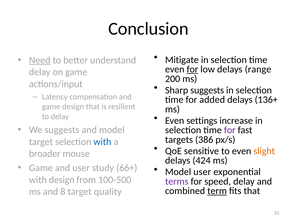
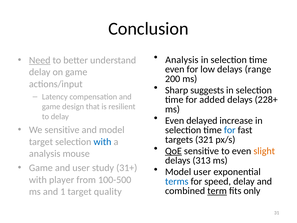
Mitigate: Mitigate -> Analysis (182, 60)
for underline: present -> none (192, 69)
136+: 136+ -> 228+ (266, 100)
settings: settings -> delayed (202, 120)
We suggests: suggests -> sensitive (62, 130)
for colour: purple -> blue (230, 130)
386: 386 -> 321 (204, 139)
QoE underline: none -> present (173, 151)
broader: broader -> analysis (45, 153)
424: 424 -> 313 (202, 160)
66+: 66+ -> 31+ (127, 168)
with design: design -> player (62, 180)
terms colour: purple -> blue (177, 181)
fits that: that -> only (252, 191)
8: 8 -> 1 (63, 191)
